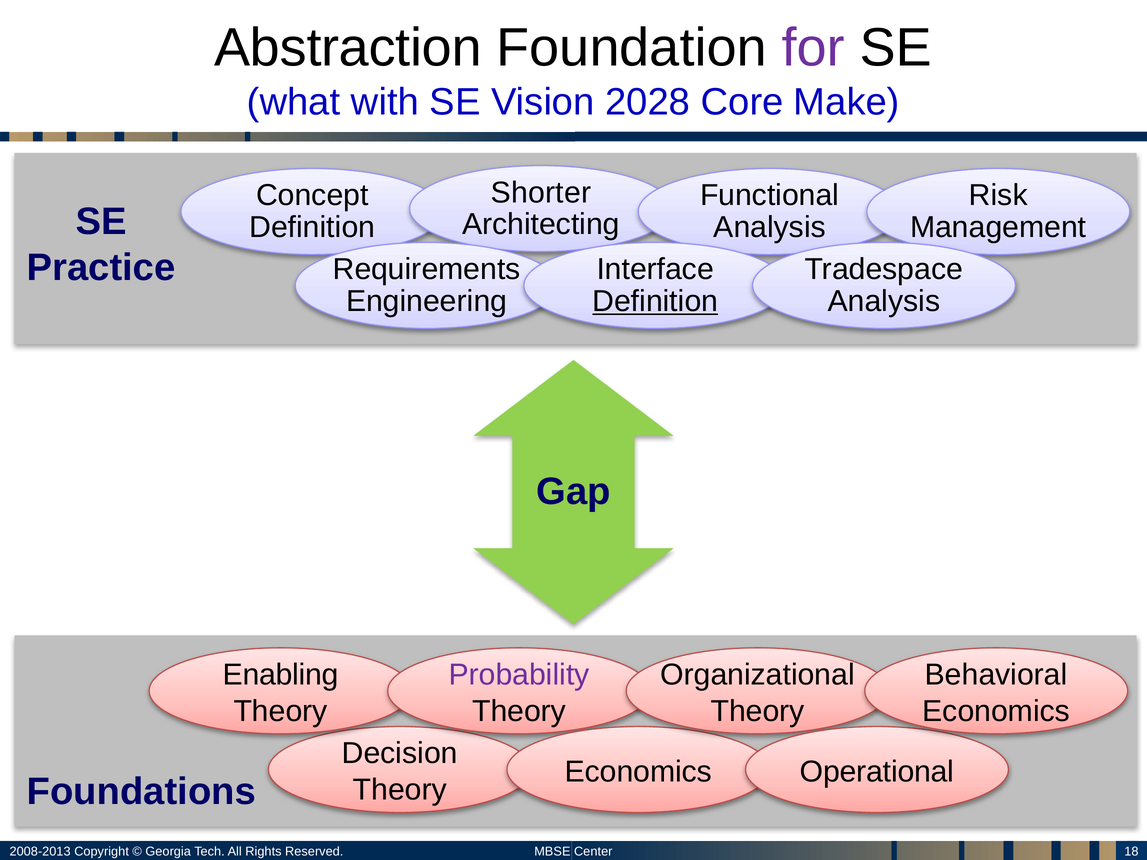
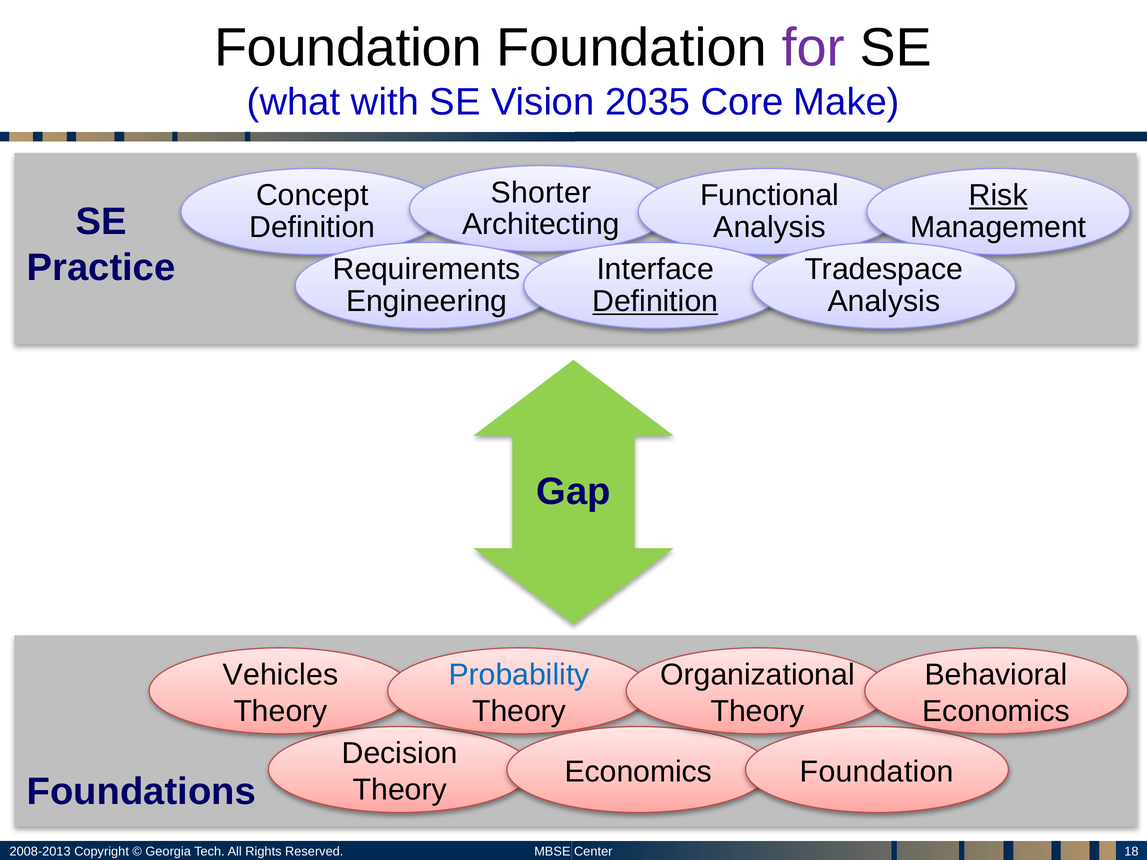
Abstraction: Abstraction -> Foundation (348, 48)
2028: 2028 -> 2035 (648, 102)
Risk underline: none -> present (998, 195)
Enabling: Enabling -> Vehicles (280, 675)
Probability colour: purple -> blue (519, 675)
Operational: Operational -> Foundation (877, 772)
